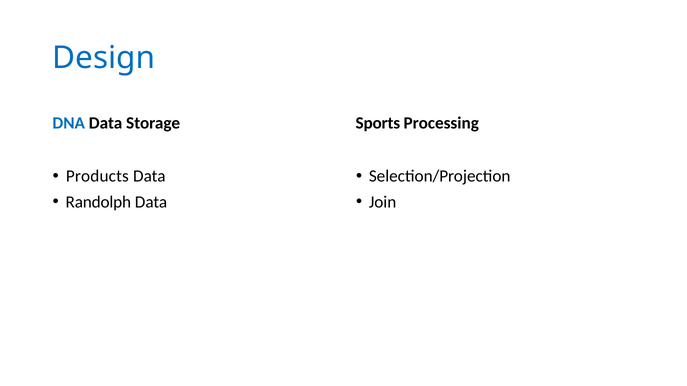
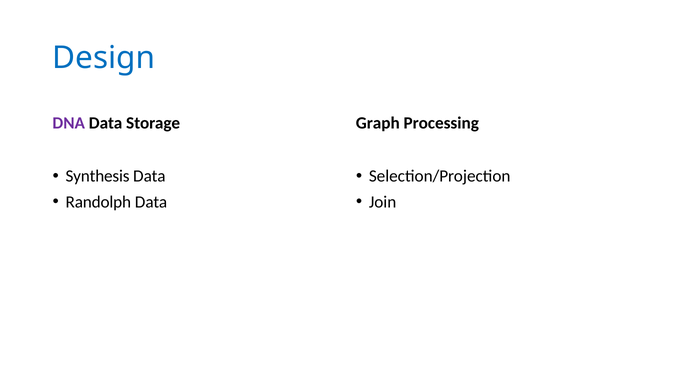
DNA colour: blue -> purple (69, 123)
Sports: Sports -> Graph (378, 123)
Products: Products -> Synthesis (98, 177)
